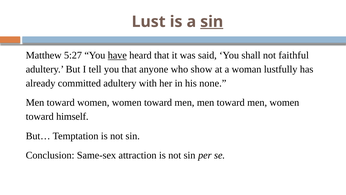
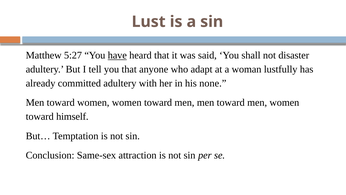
sin underline: present -> none (212, 22)
faithful: faithful -> disaster (294, 55)
show: show -> adapt (202, 69)
